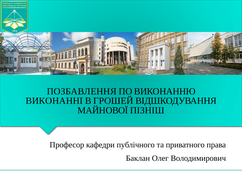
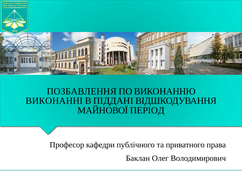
ГРОШЕЙ: ГРОШЕЙ -> ПІДДАНІ (113, 101)
ПІЗНІШ: ПІЗНІШ -> ПЕРІОД (147, 111)
